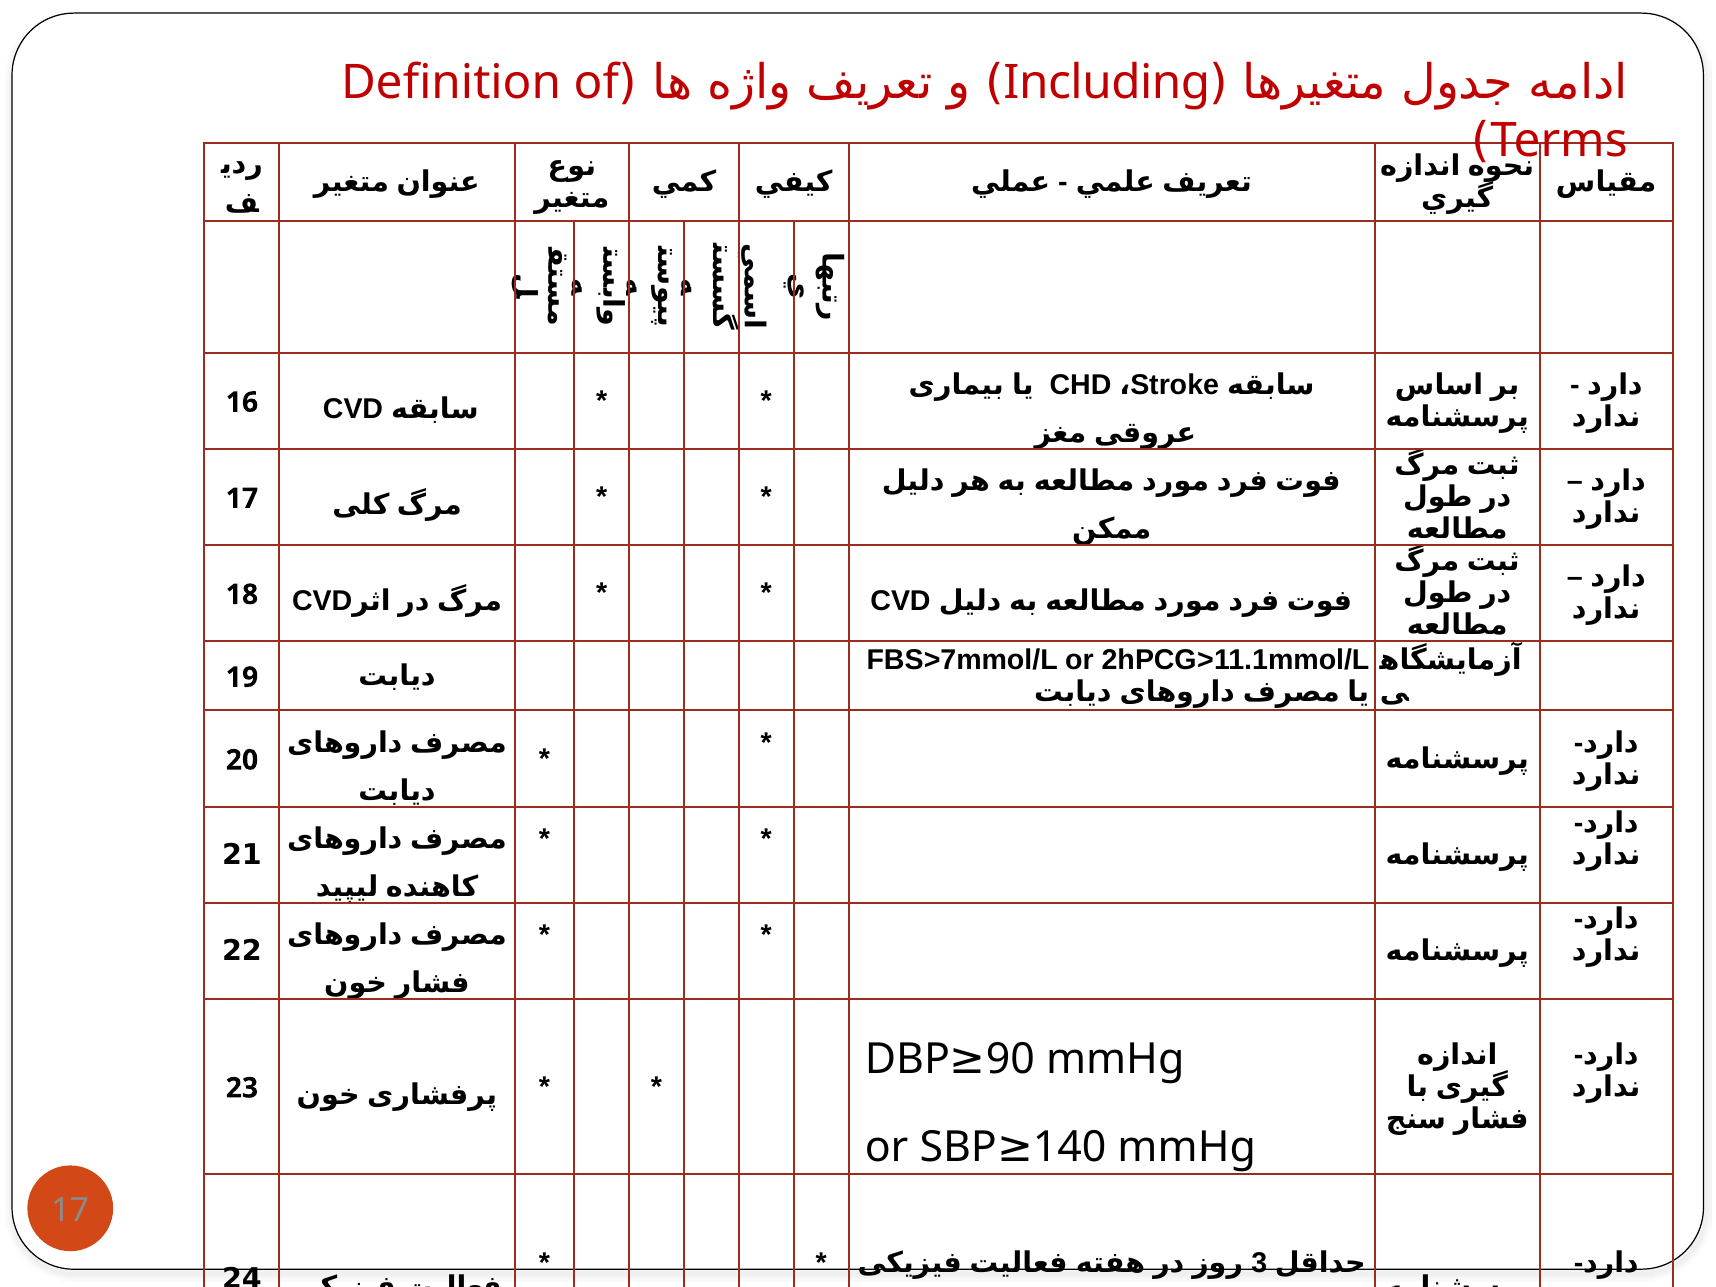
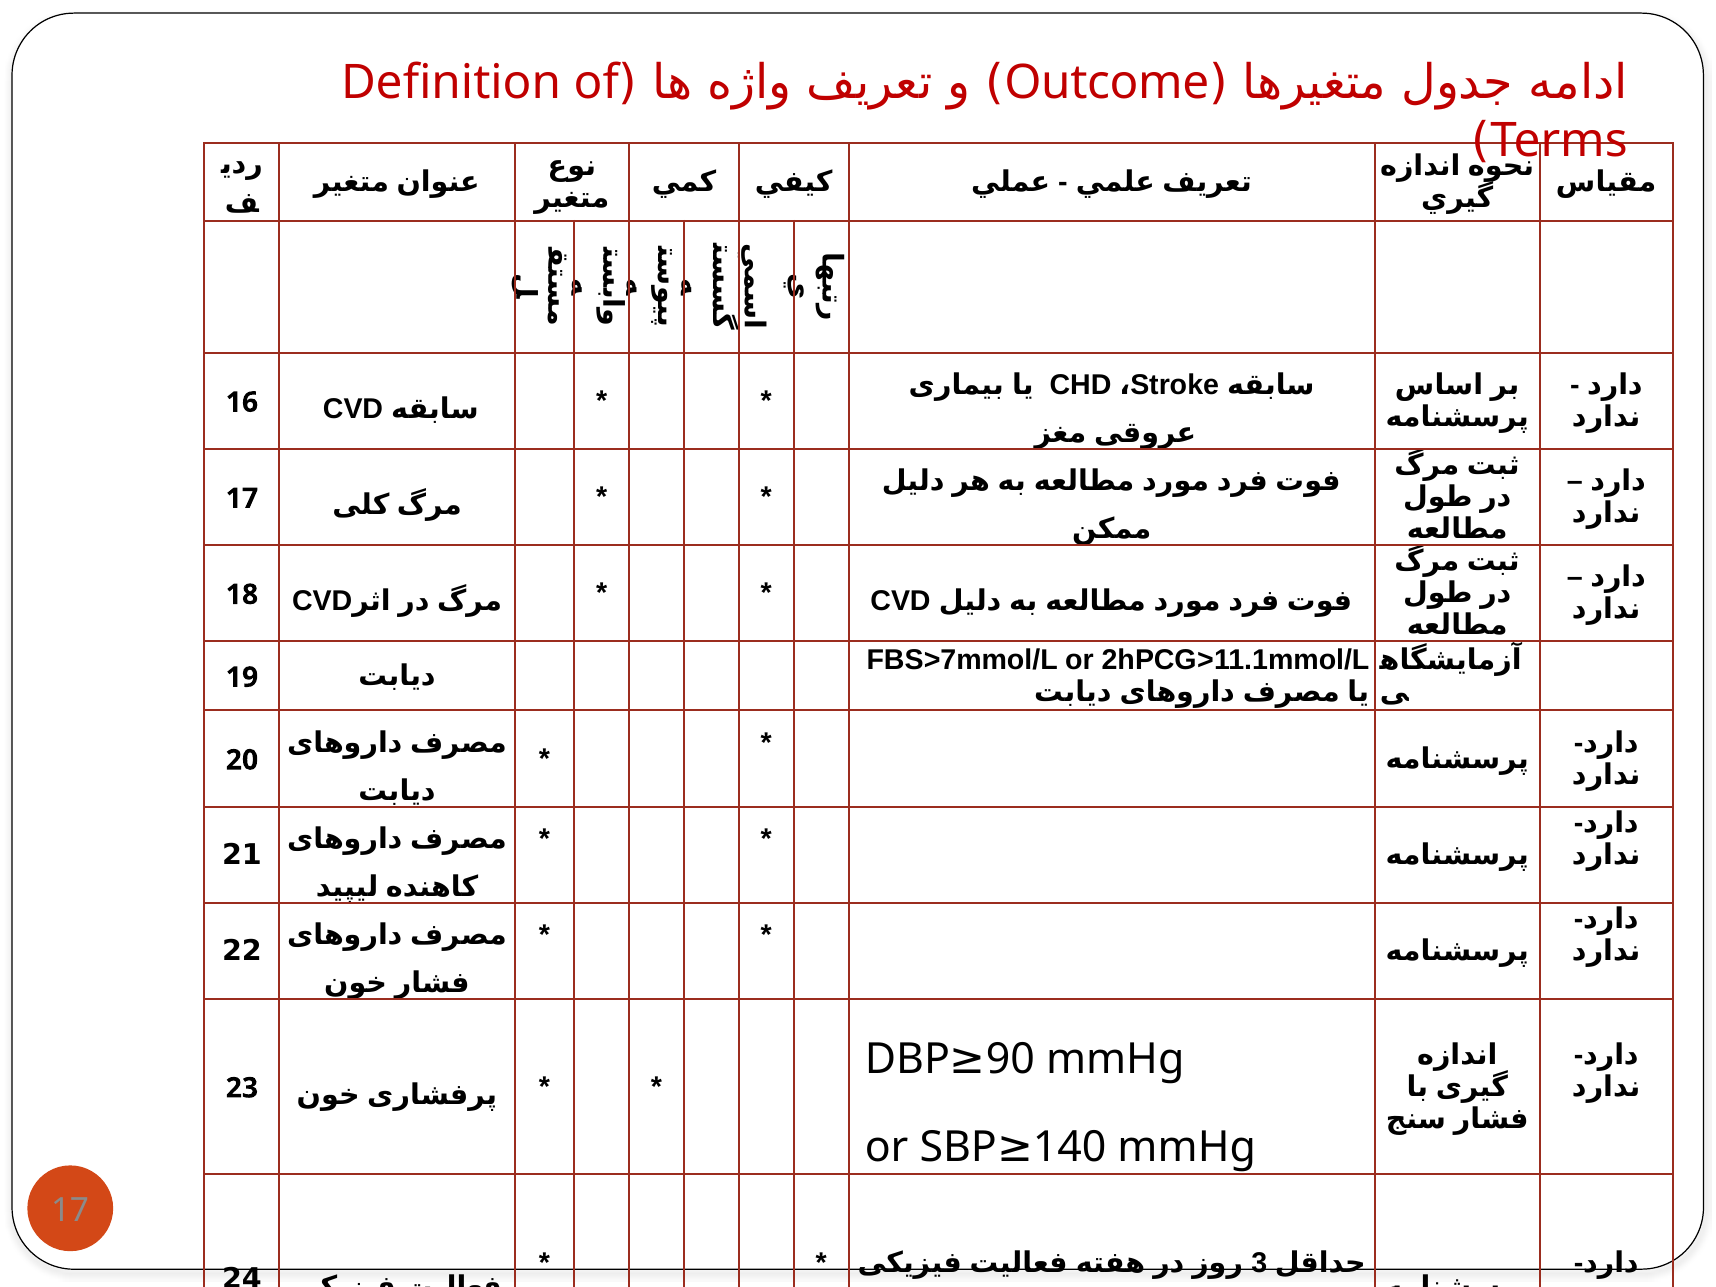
Including: Including -> Outcome (1107, 83)
